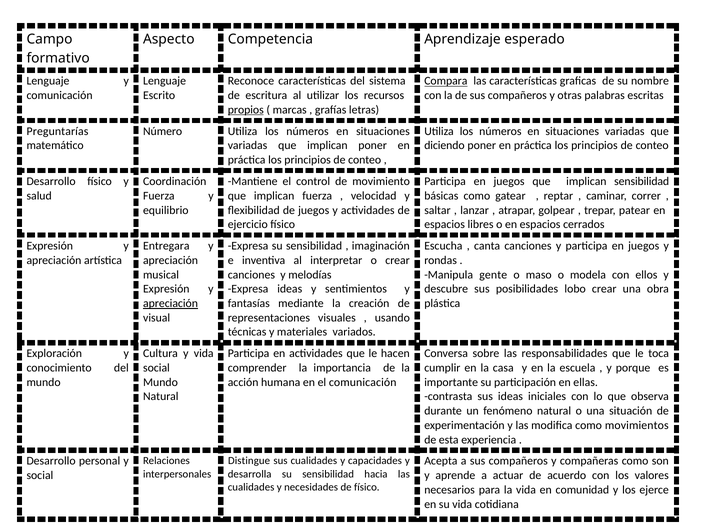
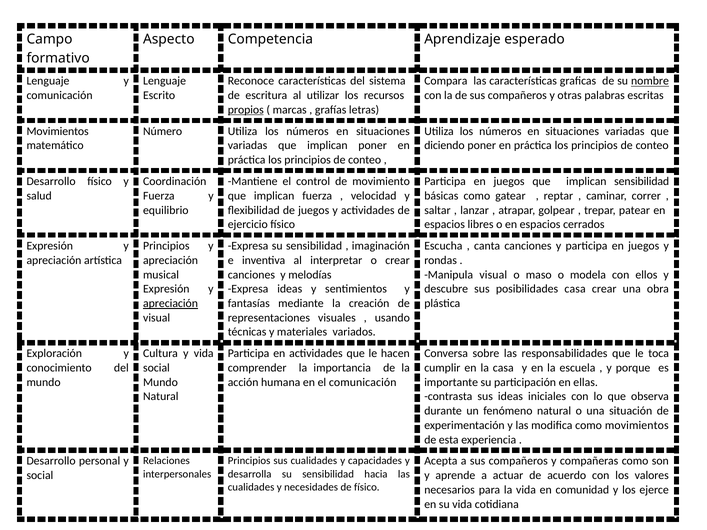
Compara underline: present -> none (446, 81)
nombre underline: none -> present (650, 81)
Preguntarías: Preguntarías -> Movimientos (58, 131)
Entregara: Entregara -> Principios (166, 246)
Manipula gente: gente -> visual (493, 275)
posibilidades lobo: lobo -> casa (575, 289)
Distingue: Distingue -> Principios (249, 461)
